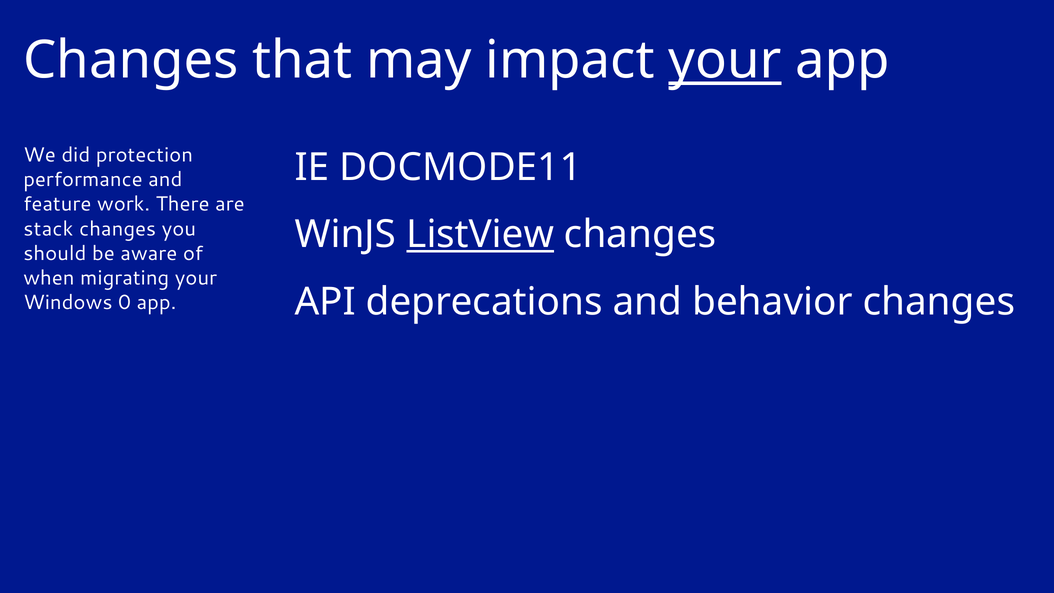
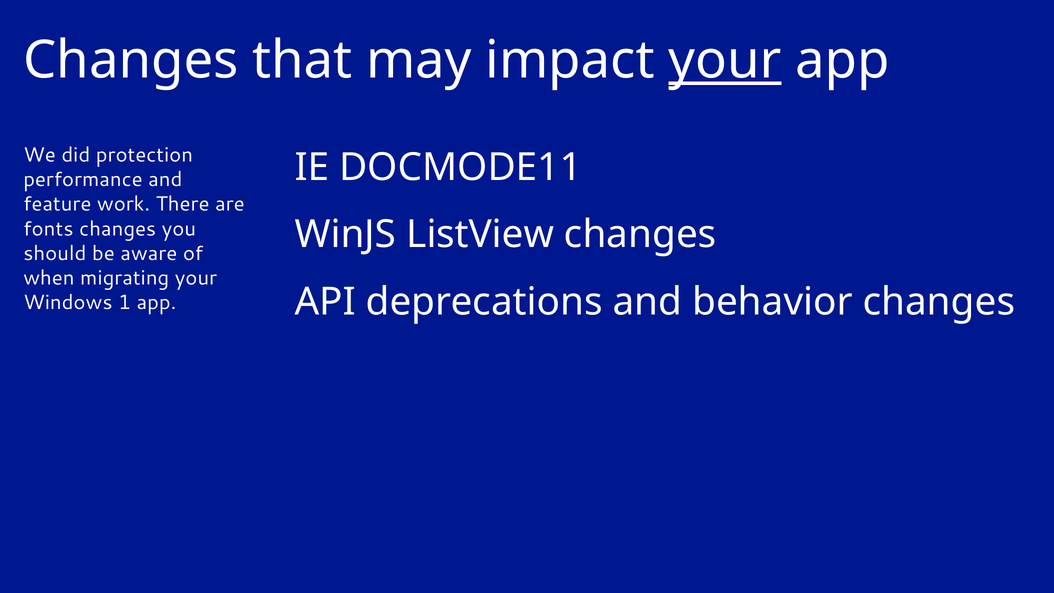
stack: stack -> fonts (48, 229)
ListView underline: present -> none (480, 235)
0: 0 -> 1 (124, 302)
